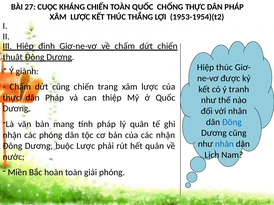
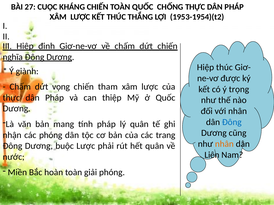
thuật: thuật -> nghĩa (13, 57)
dứt cũng: cũng -> vọng (61, 87)
trang: trang -> tham (108, 87)
tranh: tranh -> trọng (239, 89)
các nhận: nhận -> trang (166, 135)
nhân colour: blue -> orange (224, 144)
Lịch: Lịch -> Liên (212, 155)
